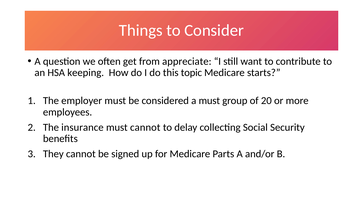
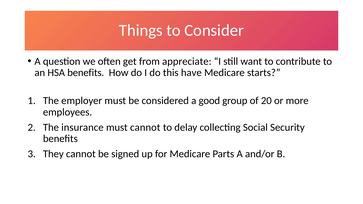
HSA keeping: keeping -> benefits (86, 73)
topic: topic -> have (191, 73)
a must: must -> good (209, 101)
